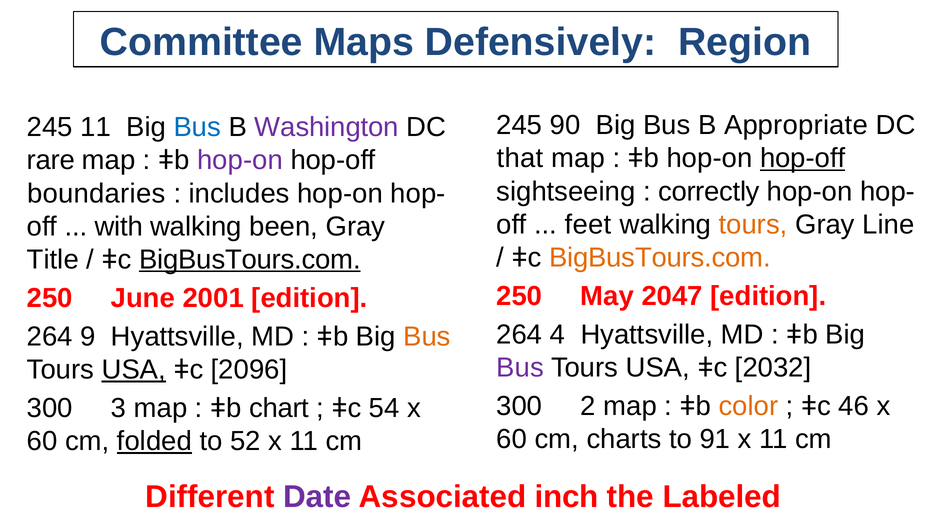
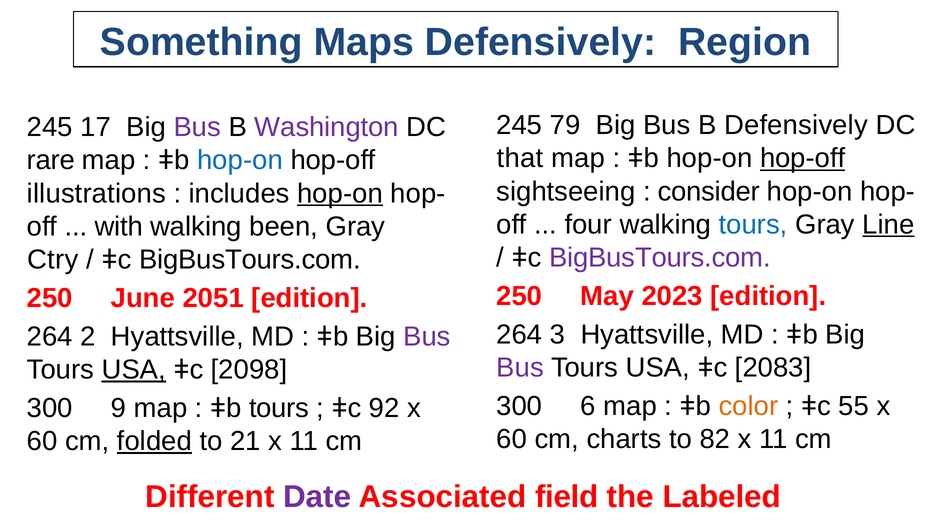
Committee: Committee -> Something (201, 42)
90: 90 -> 79 (565, 125)
B Appropriate: Appropriate -> Defensively (796, 125)
245 11: 11 -> 17 (96, 127)
Bus colour: blue -> purple (197, 127)
hop-on colour: purple -> blue (240, 160)
correctly: correctly -> consider (709, 191)
boundaries: boundaries -> illustrations (96, 193)
hop-on underline: none -> present (340, 193)
feet: feet -> four (588, 224)
tours colour: orange -> blue (753, 224)
Line underline: none -> present (888, 224)
BigBusTours.com colour: orange -> purple (660, 257)
Title: Title -> Ctry (53, 259)
BigBusTours.com underline: present -> none (250, 259)
2047: 2047 -> 2023 (672, 296)
2001: 2001 -> 2051 (213, 298)
4: 4 -> 3 (558, 334)
9: 9 -> 2 (88, 336)
Bus colour: orange -> purple (427, 336)
2032: 2032 -> 2083 (773, 367)
2096: 2096 -> 2098 (249, 369)
2: 2 -> 6 (588, 406)
46: 46 -> 55 (854, 406)
3: 3 -> 9 (119, 408)
ǂb chart: chart -> tours (279, 408)
54: 54 -> 92 (384, 408)
91: 91 -> 82 (715, 439)
52: 52 -> 21 (245, 441)
inch: inch -> field (567, 496)
